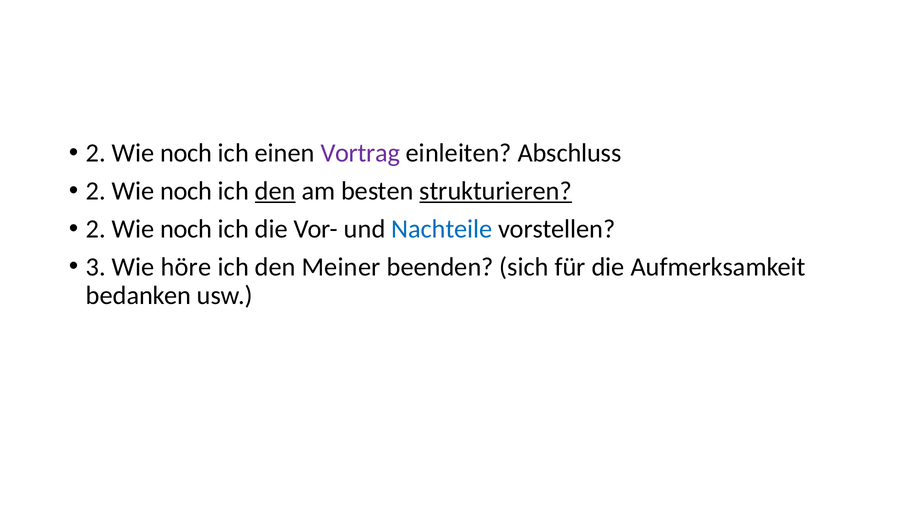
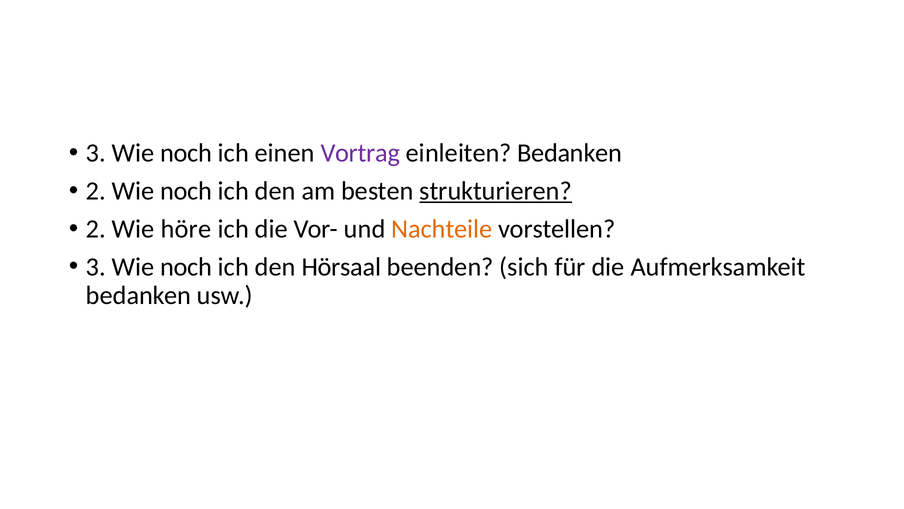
2: 2 -> 3 (96, 153)
einleiten Abschluss: Abschluss -> Bedanken (570, 153)
den underline: present -> none (275, 191)
noch: noch -> höre (186, 229)
Nachteile colour: blue -> orange (442, 229)
höre: höre -> noch (186, 267)
Meiner: Meiner -> Hörsaal (341, 267)
